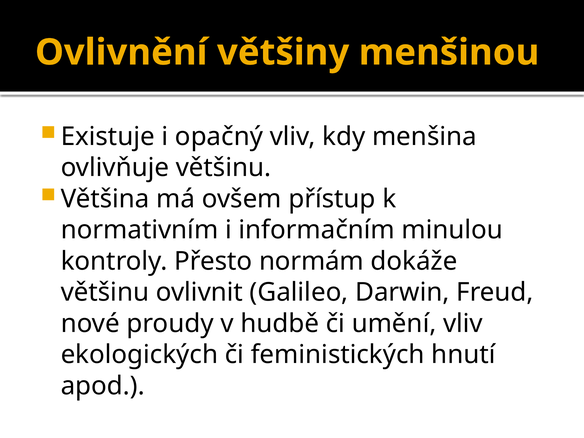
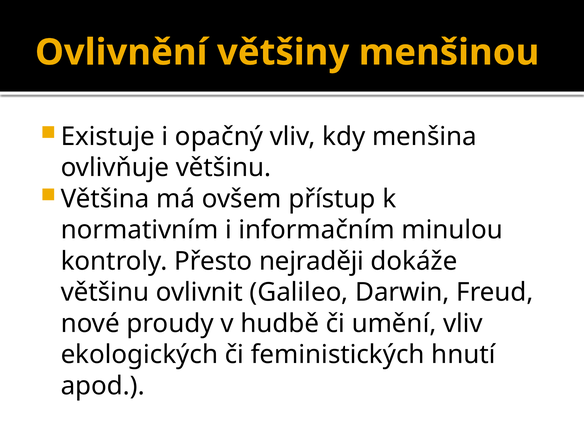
normám: normám -> nejraději (312, 261)
